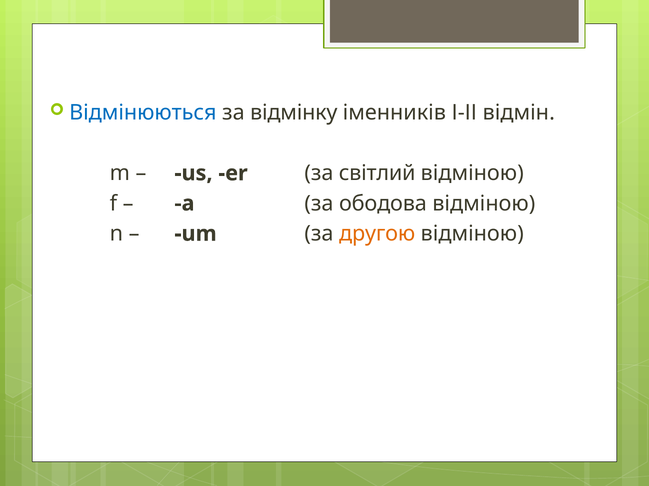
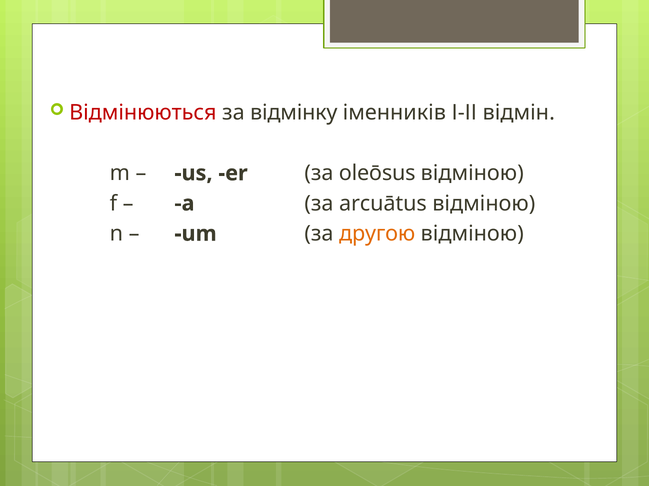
Відмінюються colour: blue -> red (143, 113)
світлий: світлий -> oleōsus (377, 173)
ободова: ободова -> arcuātus (383, 204)
